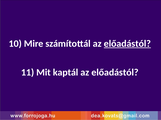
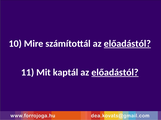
előadástól underline: none -> present (115, 73)
